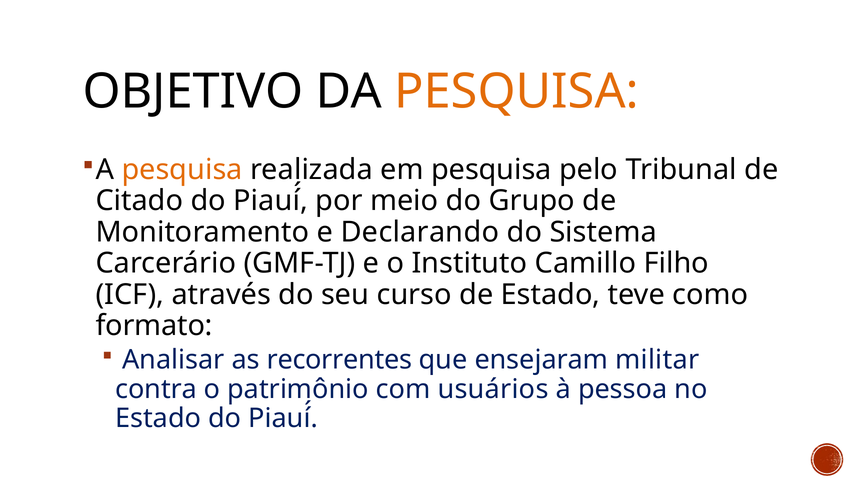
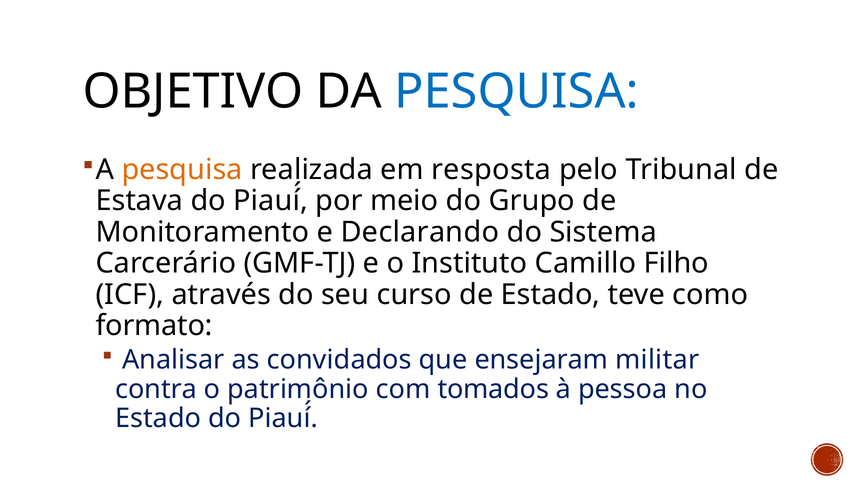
PESQUISA colour: orange -> blue (517, 91)
em pesquisa: pesquisa -> resposta (491, 170)
Citado: Citado -> Estava (139, 201)
recorrentes: recorrentes -> convidados (339, 360)
usuários: usuários -> tomados (493, 389)
